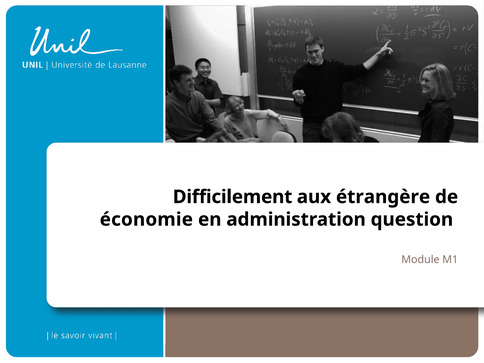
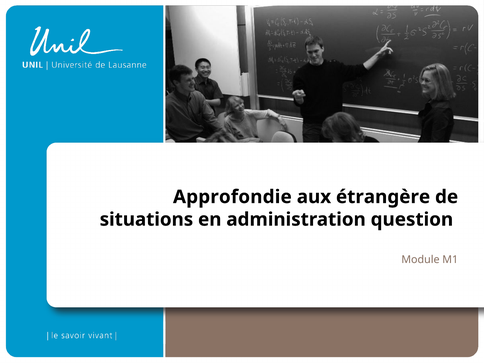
Difficilement: Difficilement -> Approfondie (232, 197)
économie: économie -> situations (146, 219)
